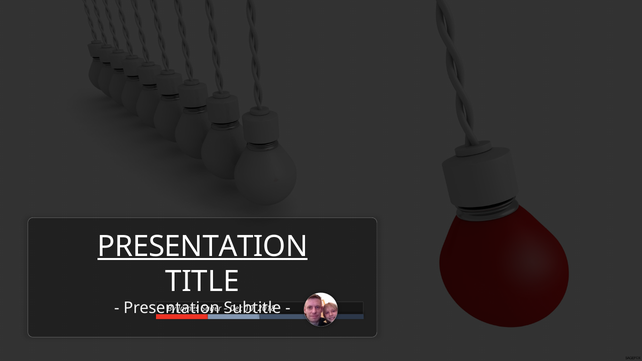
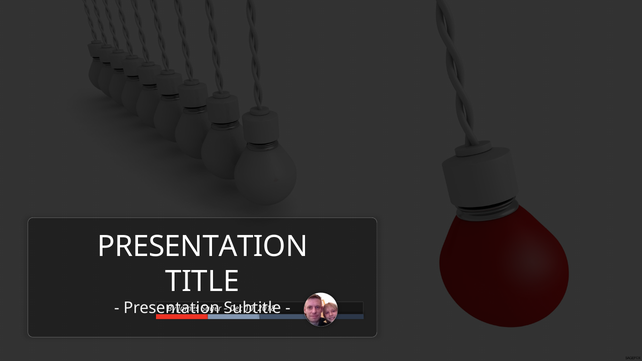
PRESENTATION underline: present -> none (202, 246)
